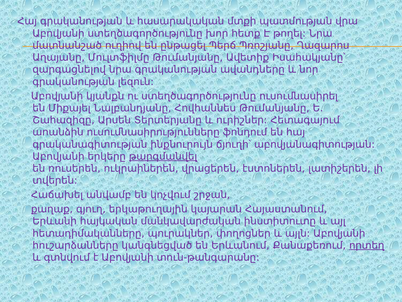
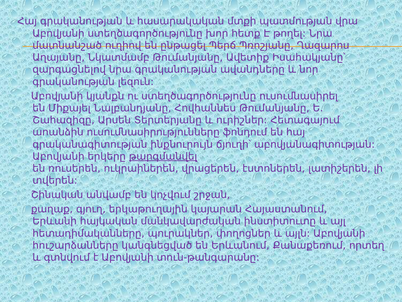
Մուլտֆիլմը: Մուլտֆիլմը -> Նկատմամբ (119, 57)
Հաճախել: Հաճախել -> Շինական (57, 195)
որտեղ underline: present -> none (367, 245)
